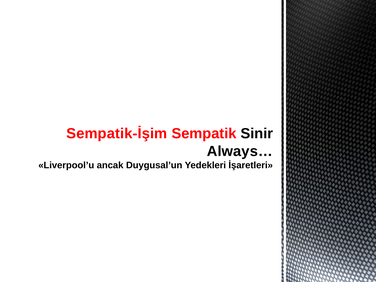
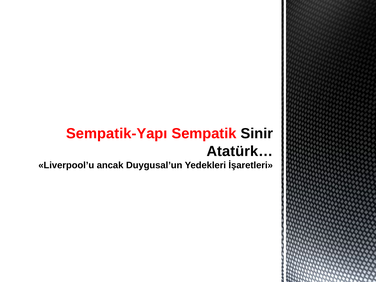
Sempatik-İşim: Sempatik-İşim -> Sempatik-Yapı (117, 134)
Always…: Always… -> Atatürk… (240, 151)
